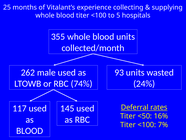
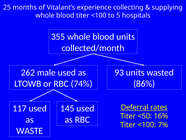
24%: 24% -> 86% (144, 83)
BLOOD: BLOOD -> WASTE (30, 130)
